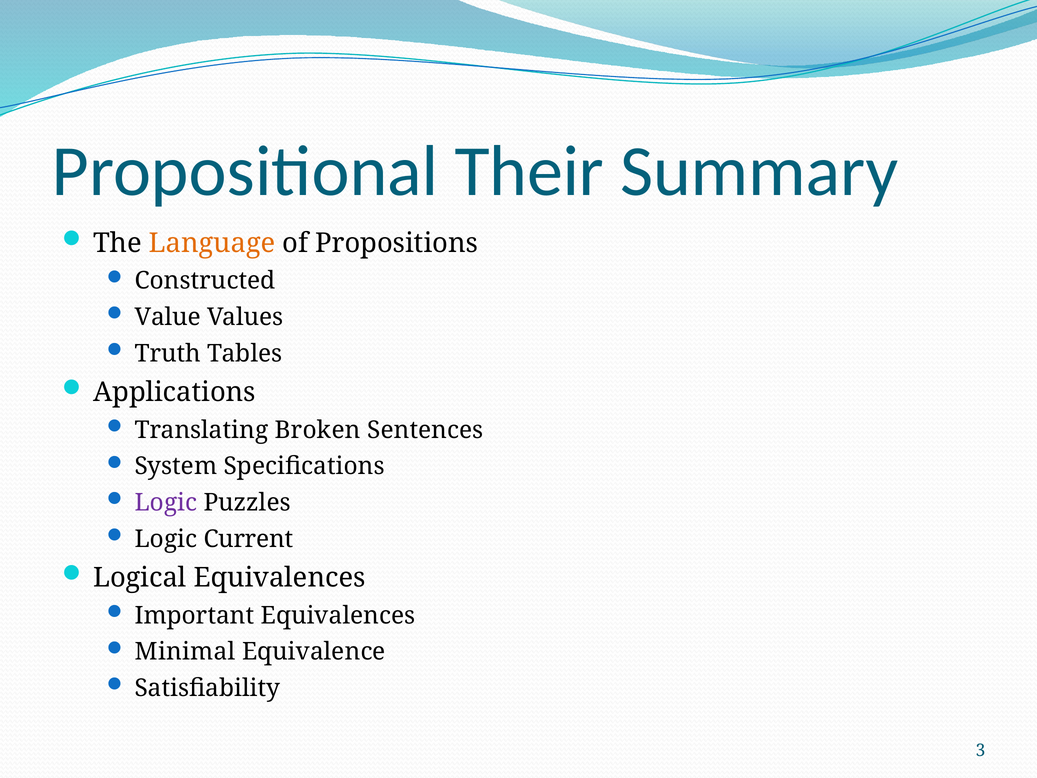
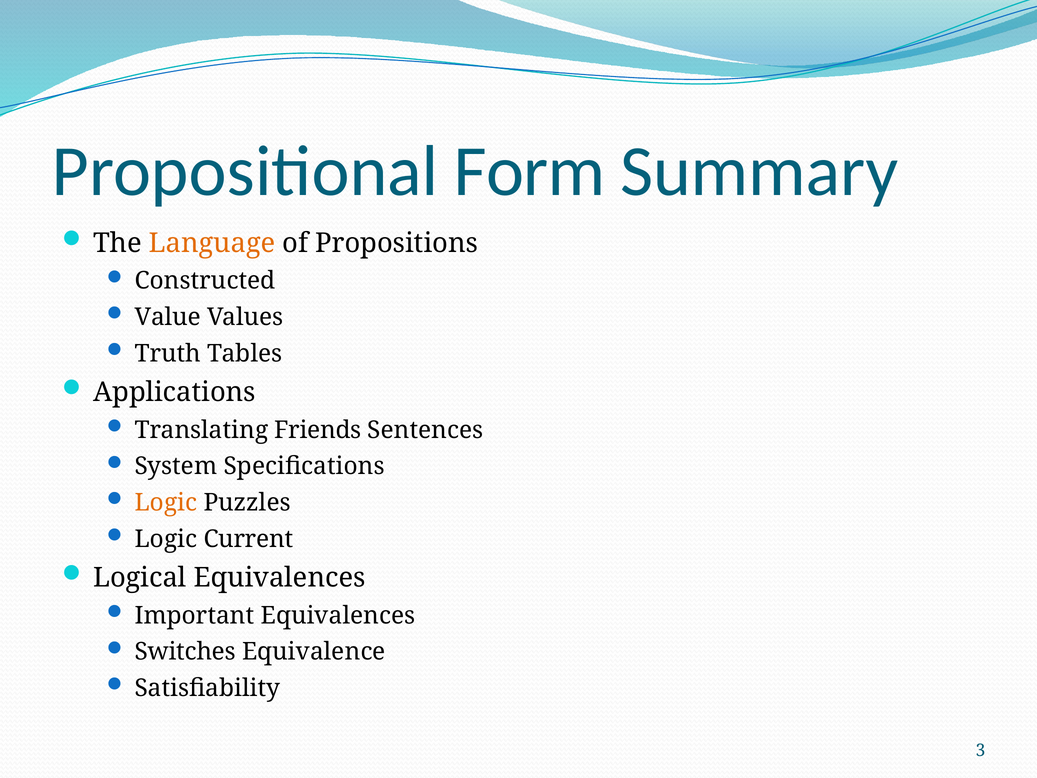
Their: Their -> Form (529, 171)
Broken: Broken -> Friends (318, 430)
Logic colour: purple -> orange (166, 502)
Minimal: Minimal -> Switches (185, 652)
